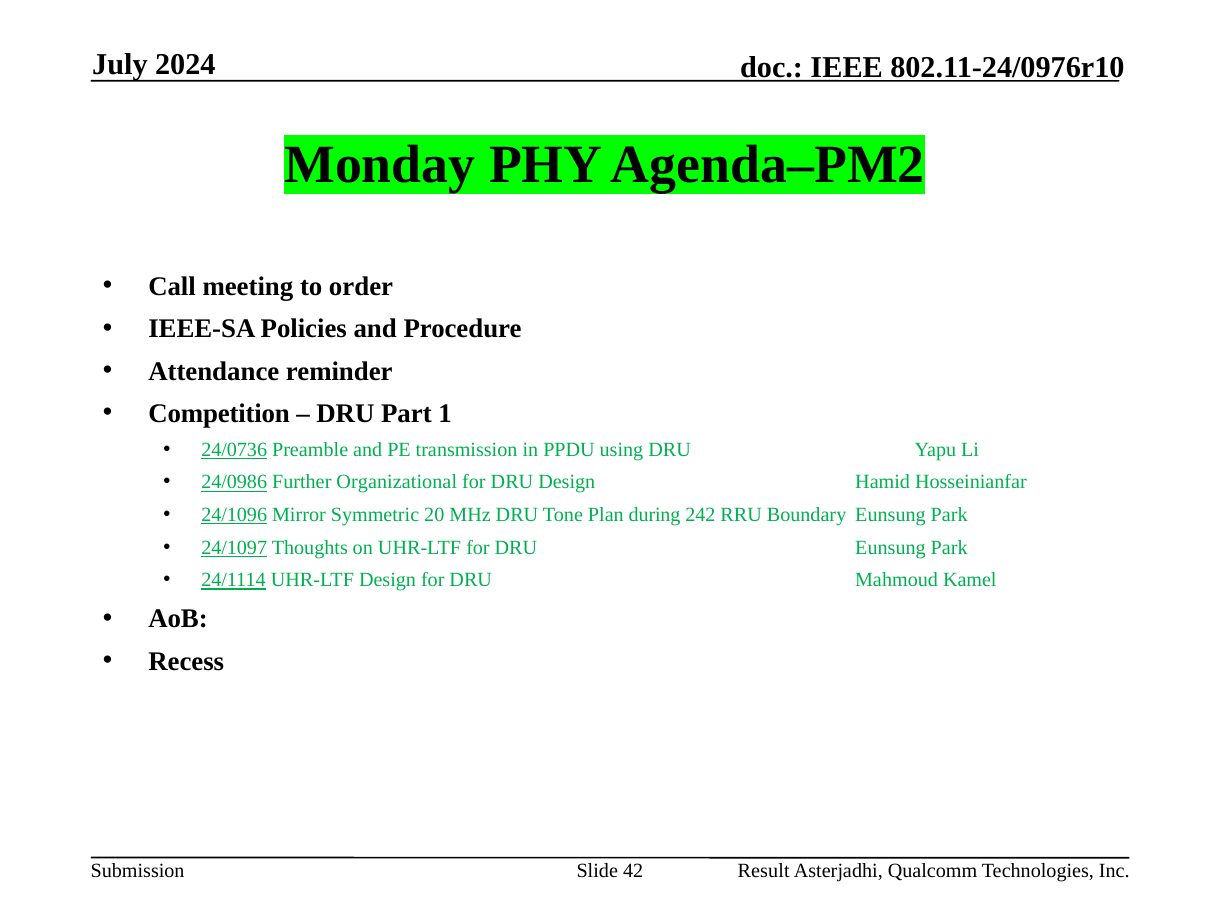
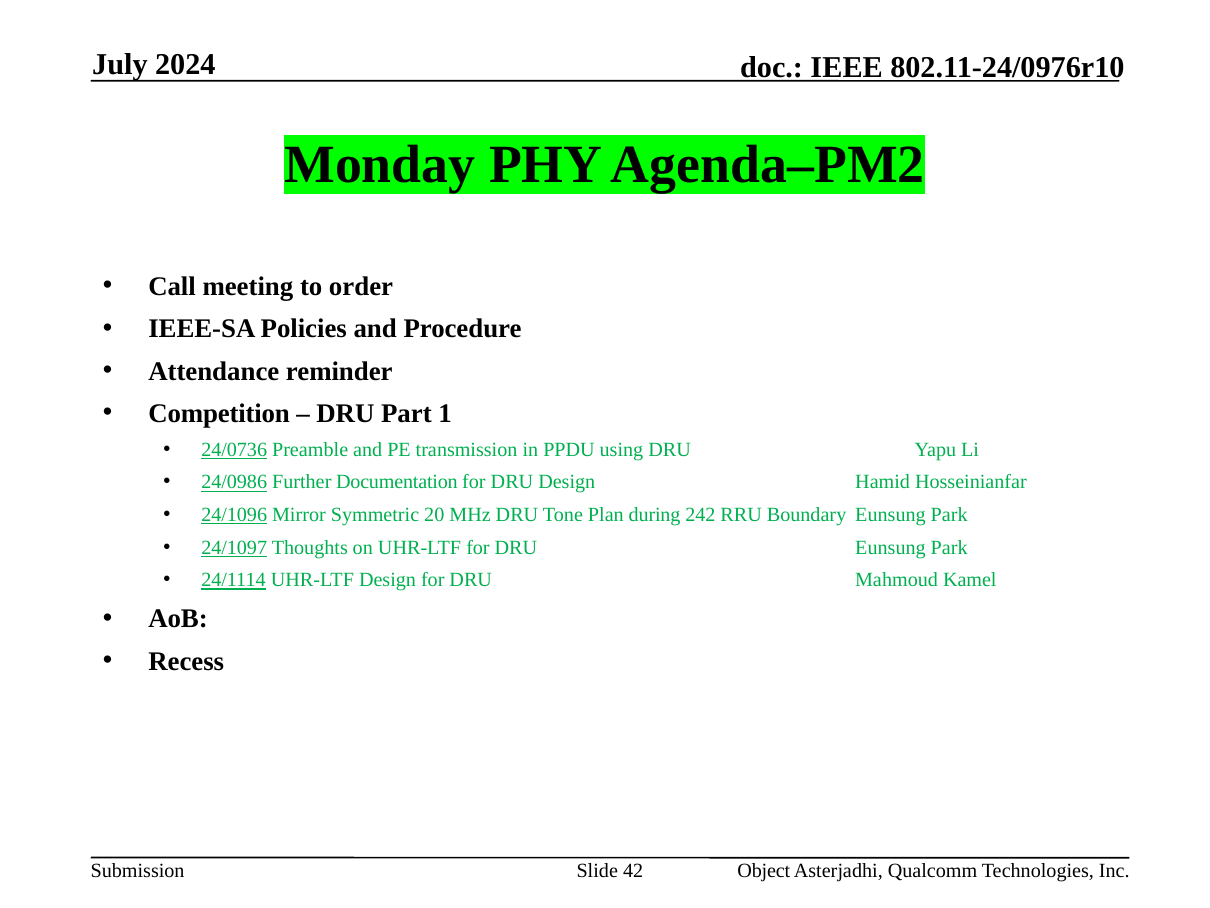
Organizational: Organizational -> Documentation (397, 482)
Result: Result -> Object (764, 870)
